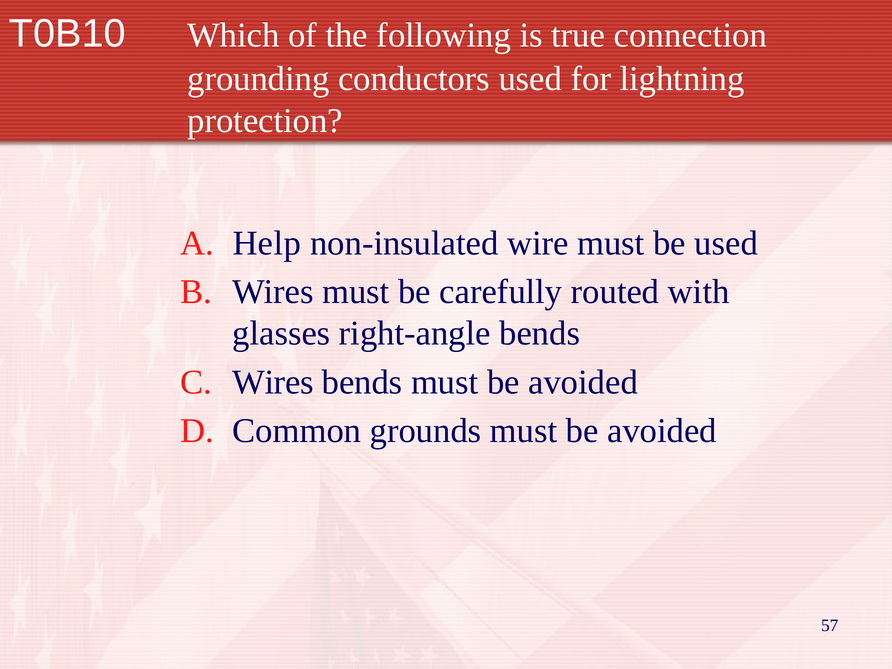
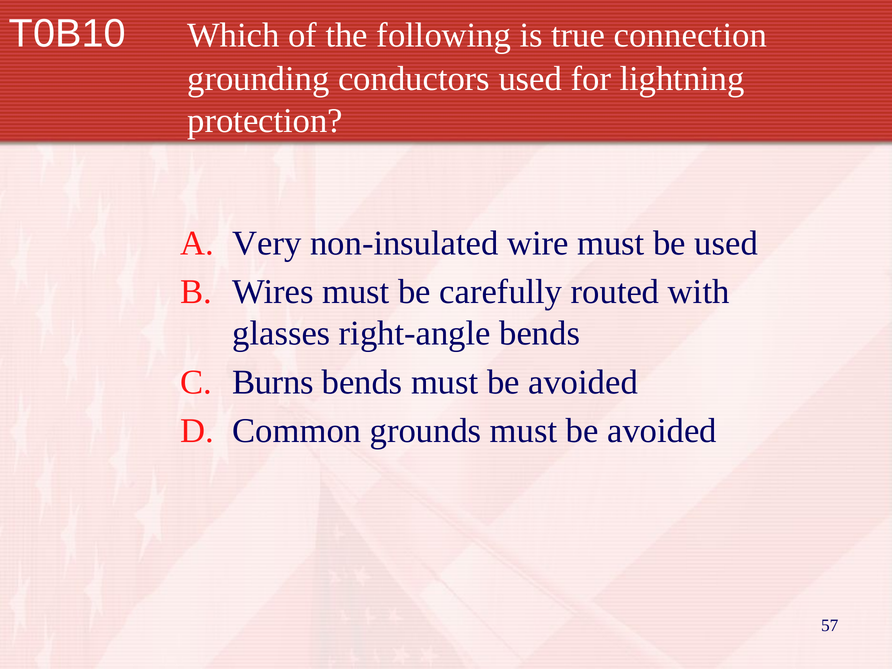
Help: Help -> Very (267, 243)
Wires: Wires -> Burns (273, 382)
